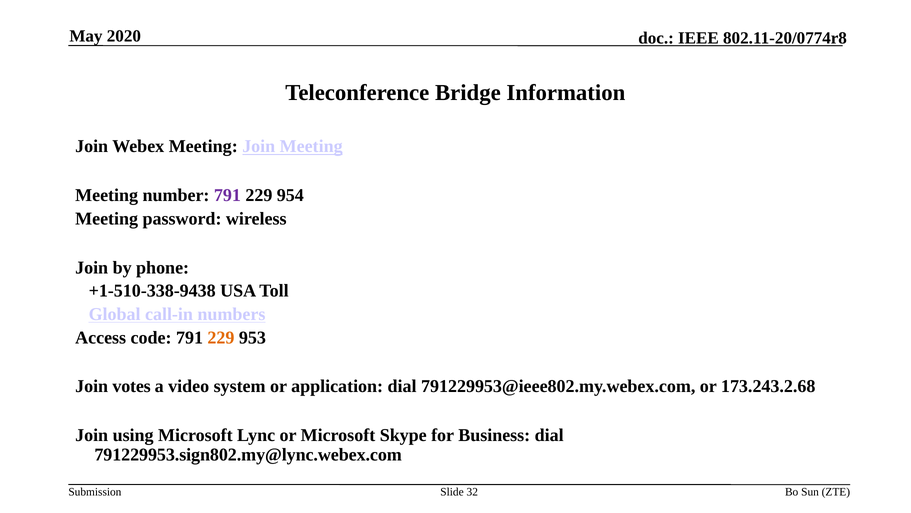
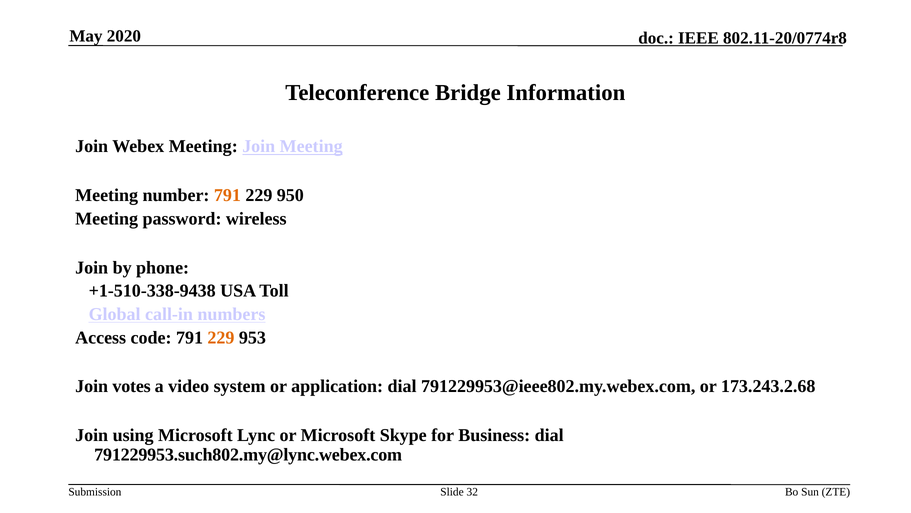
791 colour: purple -> orange (227, 195)
954: 954 -> 950 (290, 195)
791229953.sign802.my@lync.webex.com: 791229953.sign802.my@lync.webex.com -> 791229953.such802.my@lync.webex.com (248, 454)
